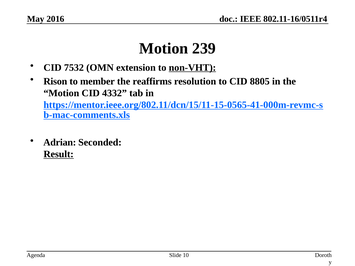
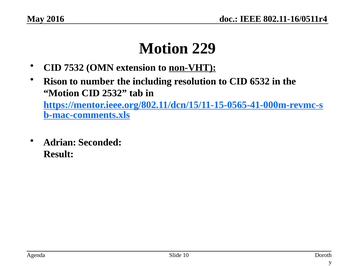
239: 239 -> 229 (204, 48)
member: member -> number (97, 81)
reaffirms: reaffirms -> including (152, 81)
8805: 8805 -> 6532 (260, 81)
4332: 4332 -> 2532 (115, 93)
Result underline: present -> none (59, 154)
